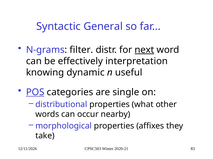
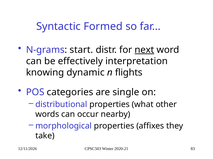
General: General -> Formed (103, 26)
filter: filter -> start (81, 50)
useful: useful -> flights (129, 73)
POS underline: present -> none (35, 93)
